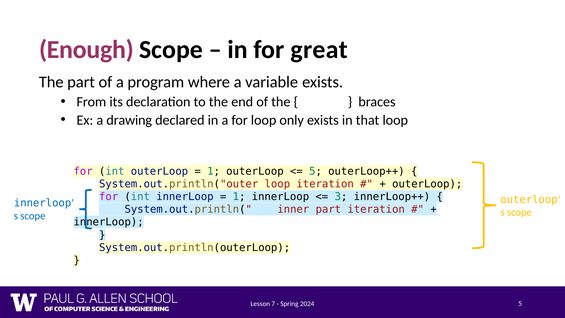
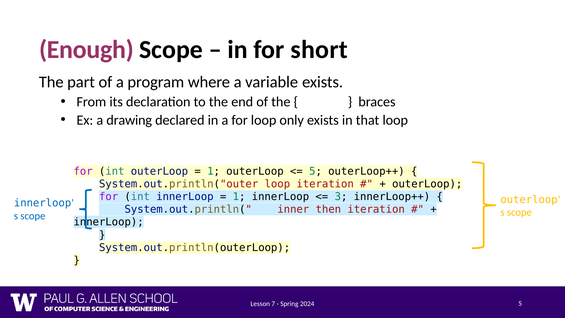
great: great -> short (319, 50)
inner part: part -> then (328, 209)
